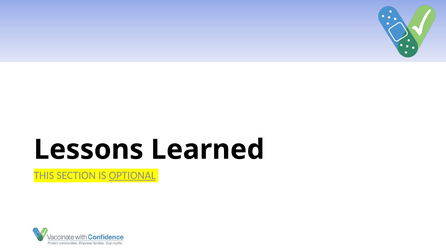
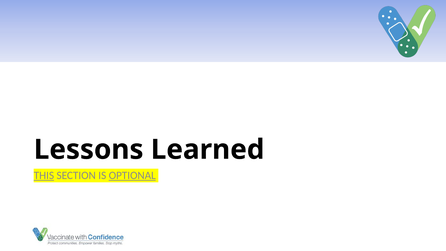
THIS underline: none -> present (44, 176)
